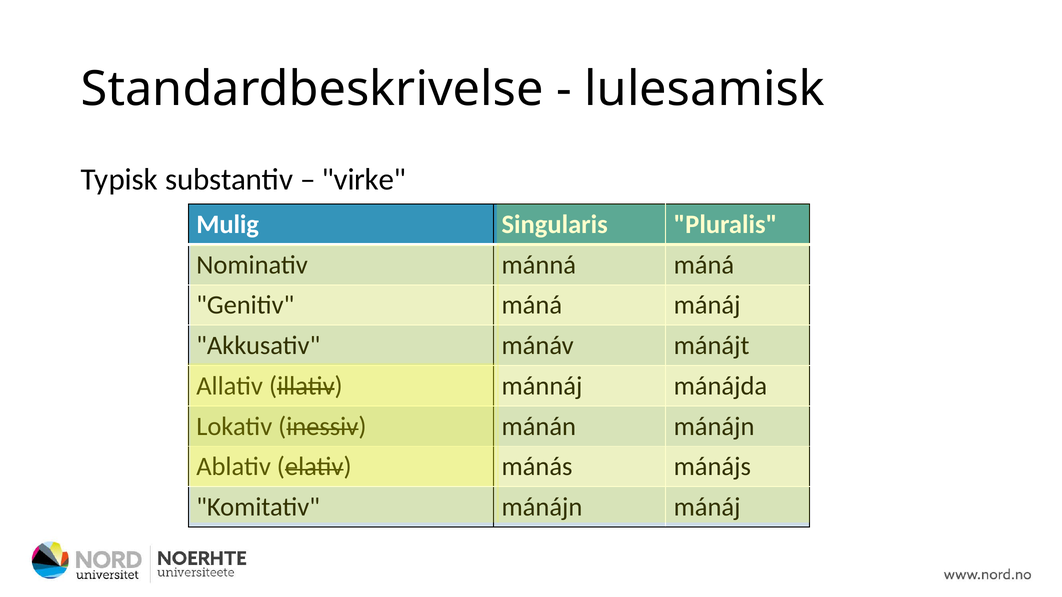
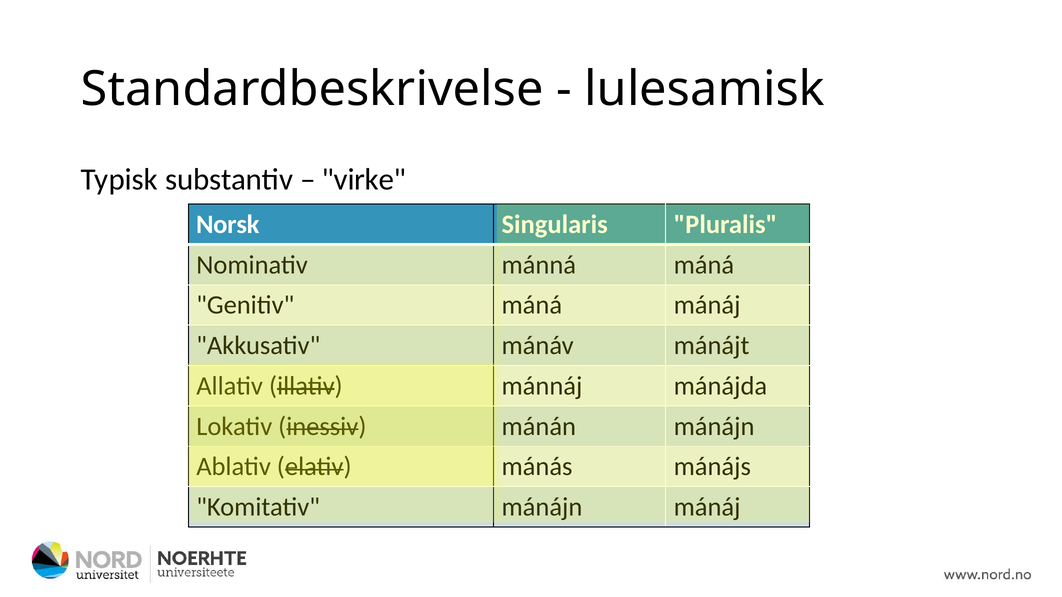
Mulig: Mulig -> Norsk (228, 225)
